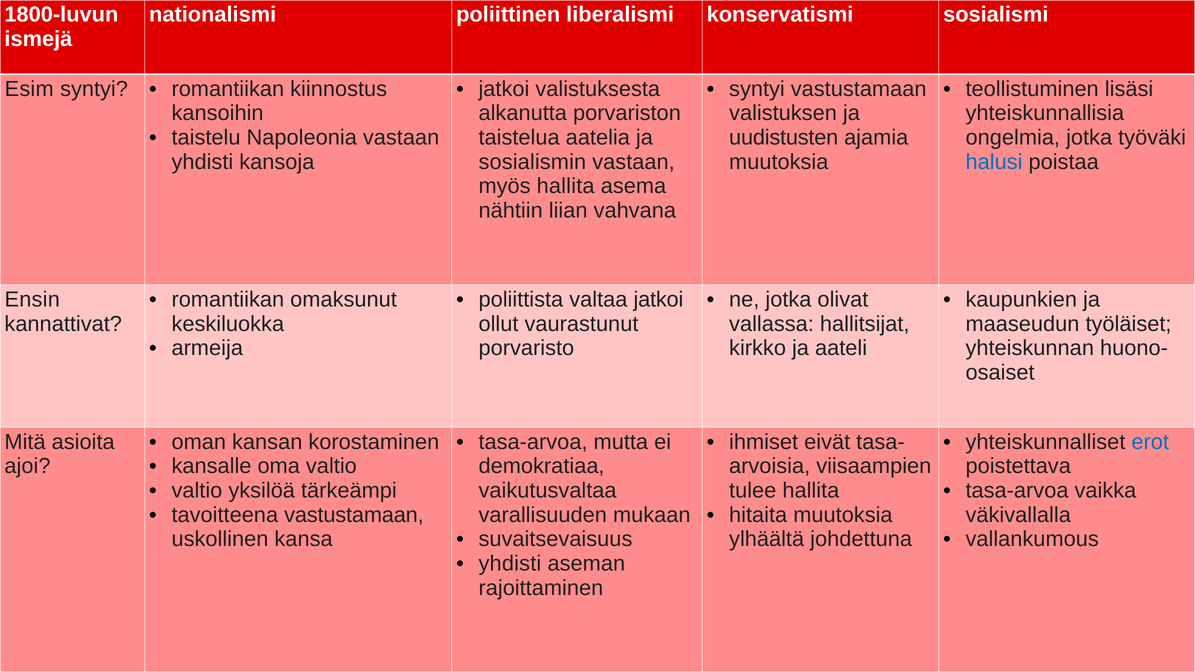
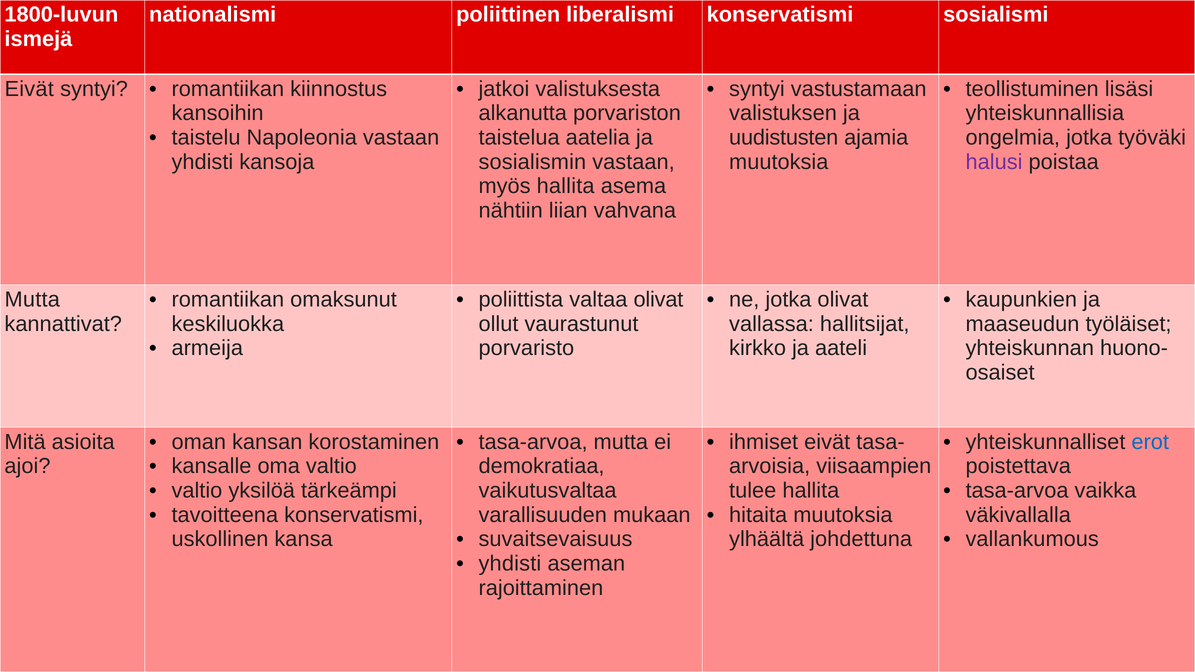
Esim: Esim -> Eivät (29, 89)
halusi colour: blue -> purple (994, 162)
valtaa jatkoi: jatkoi -> olivat (658, 300)
Ensin: Ensin -> Mutta (32, 300)
tavoitteena vastustamaan: vastustamaan -> konservatismi (354, 515)
